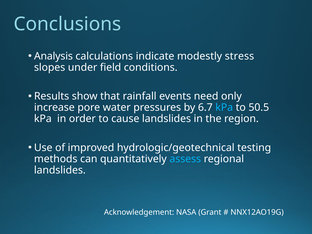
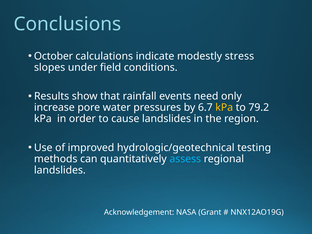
Analysis: Analysis -> October (53, 56)
kPa colour: light blue -> yellow (224, 108)
50.5: 50.5 -> 79.2 (259, 108)
